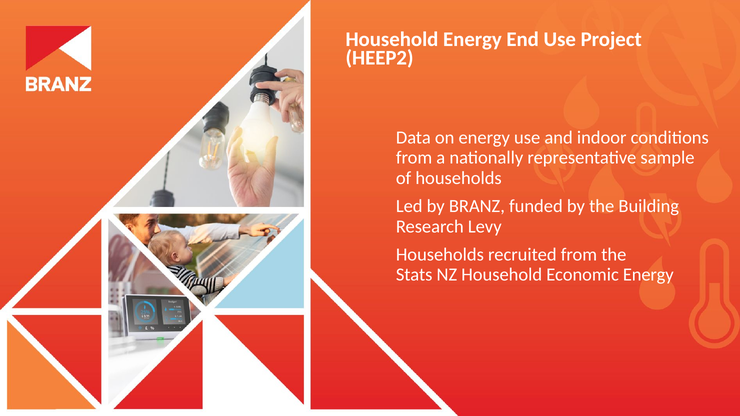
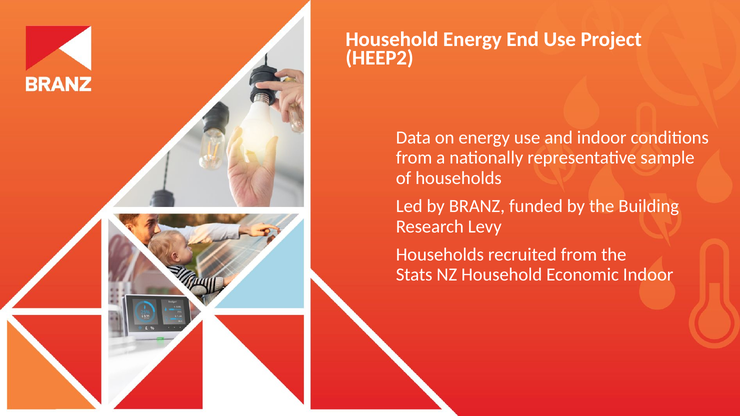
Economic Energy: Energy -> Indoor (648, 275)
